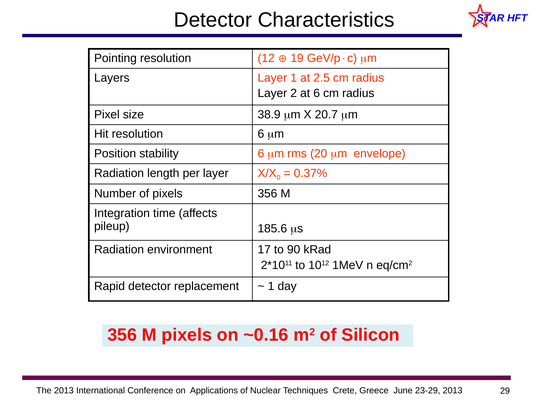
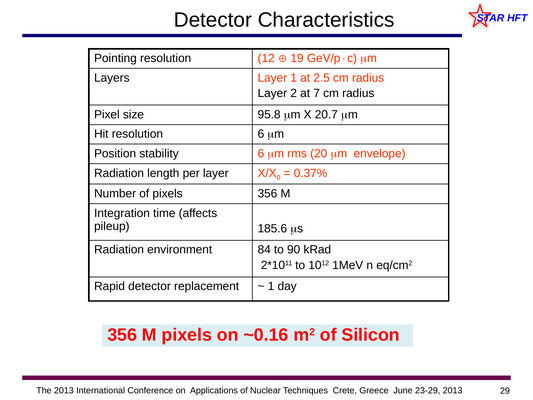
at 6: 6 -> 7 (317, 93)
38.9: 38.9 -> 95.8 (269, 114)
17: 17 -> 84 (264, 250)
